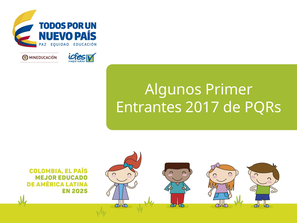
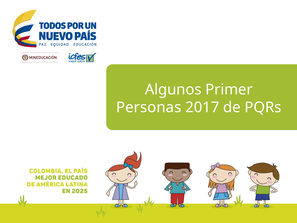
Entrantes: Entrantes -> Personas (149, 107)
